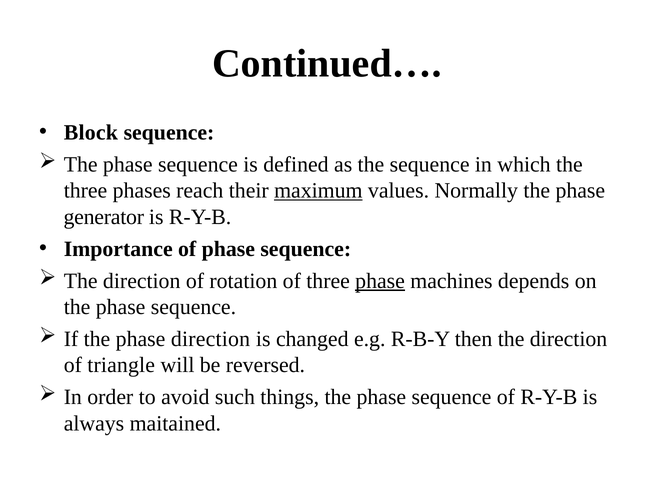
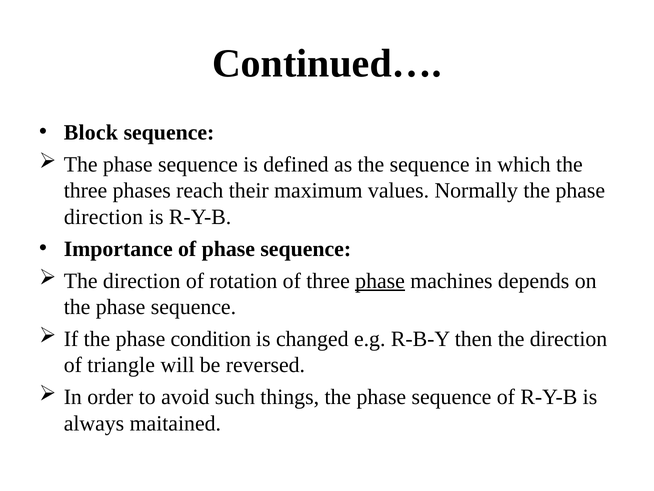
maximum underline: present -> none (318, 190)
generator: generator -> direction (104, 217)
phase direction: direction -> condition (211, 339)
